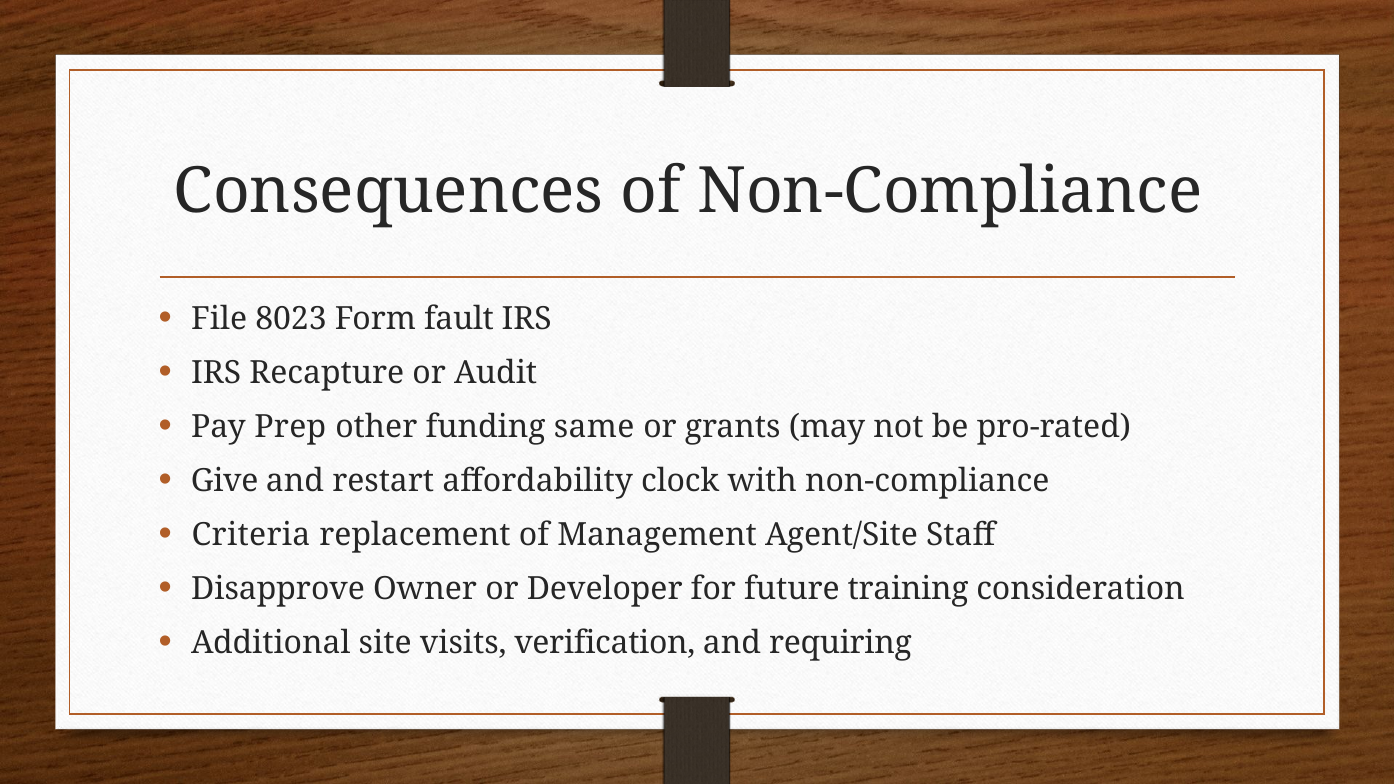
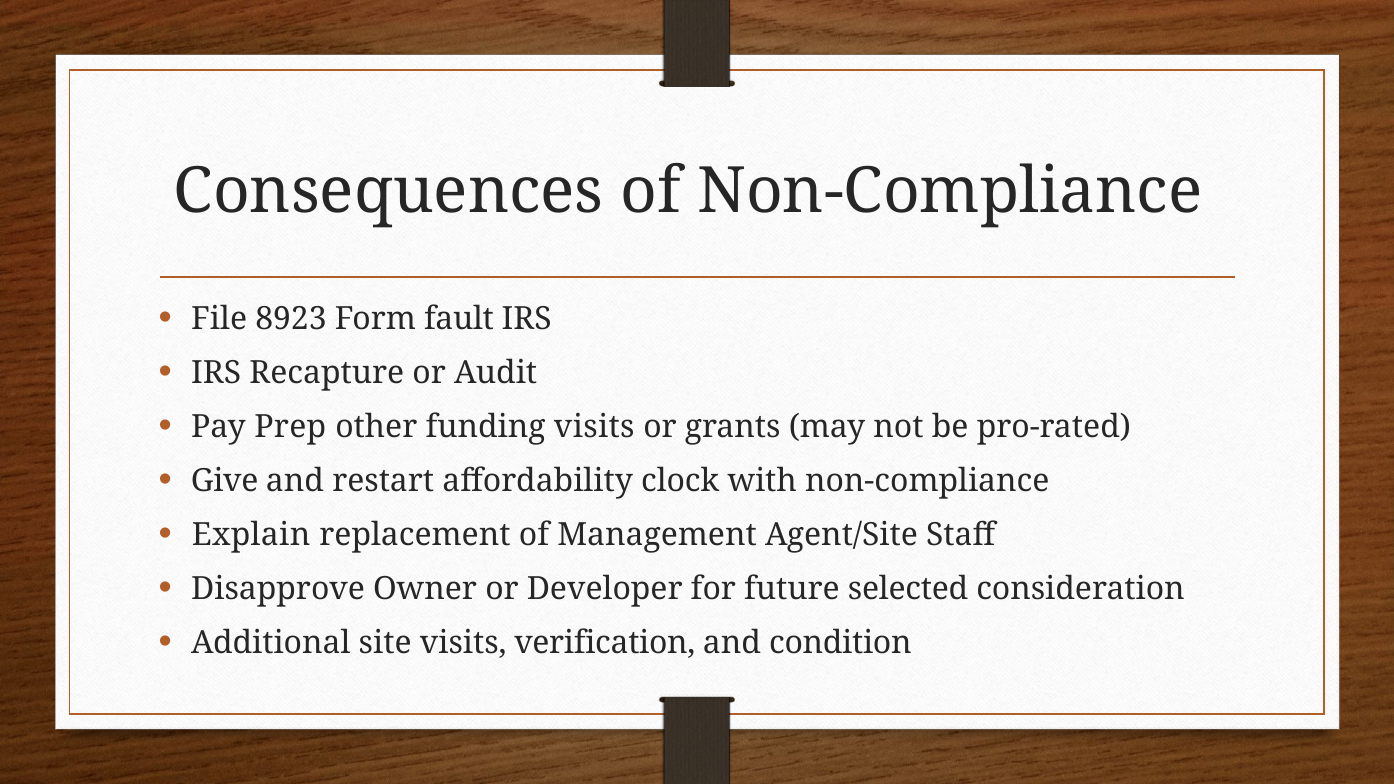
8023: 8023 -> 8923 (291, 319)
funding same: same -> visits (594, 427)
Criteria: Criteria -> Explain (251, 535)
training: training -> selected (908, 589)
requiring: requiring -> condition (840, 643)
